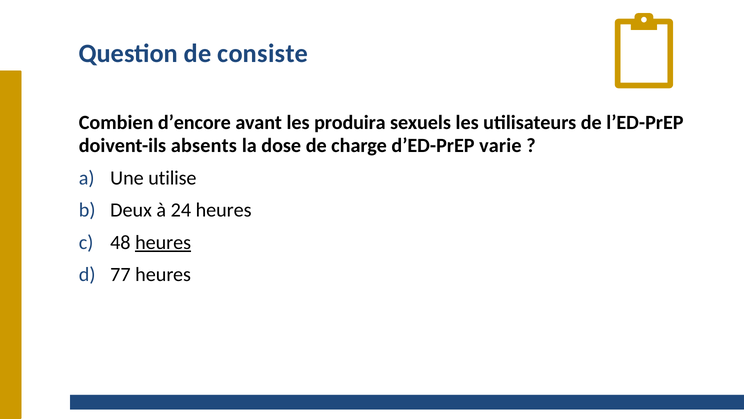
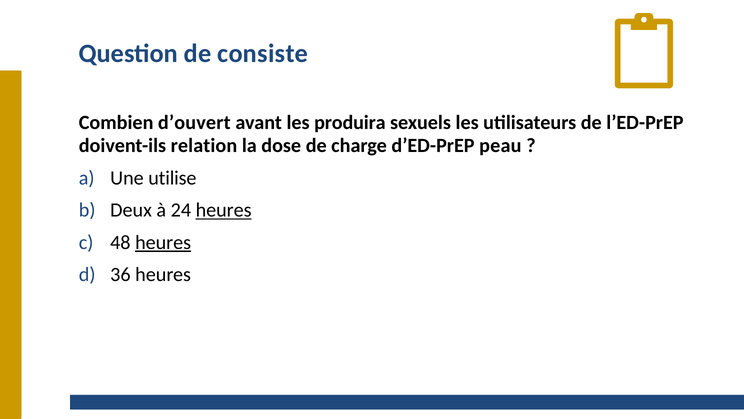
d’encore: d’encore -> d’ouvert (194, 122)
absents: absents -> relation (204, 145)
varie: varie -> peau (500, 145)
heures underline: none -> present (224, 210)
77: 77 -> 36 (120, 274)
